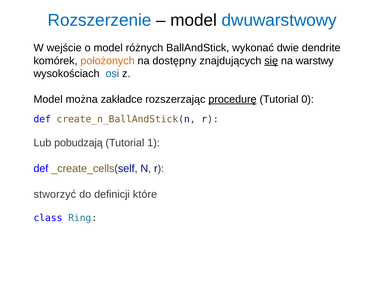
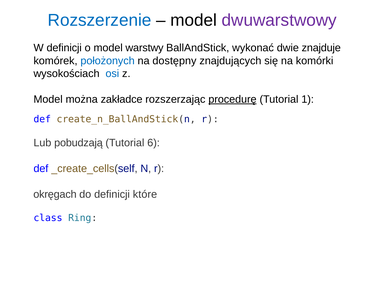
dwuwarstwowy colour: blue -> purple (279, 20)
W wejście: wejście -> definicji (64, 48)
różnych: różnych -> warstwy (144, 48)
dendrite: dendrite -> znajduje (321, 48)
położonych colour: orange -> blue (108, 61)
się underline: present -> none (271, 61)
warstwy: warstwy -> komórki (315, 61)
0: 0 -> 1 (308, 99)
1: 1 -> 6 (154, 143)
stworzyć: stworzyć -> okręgach (55, 194)
